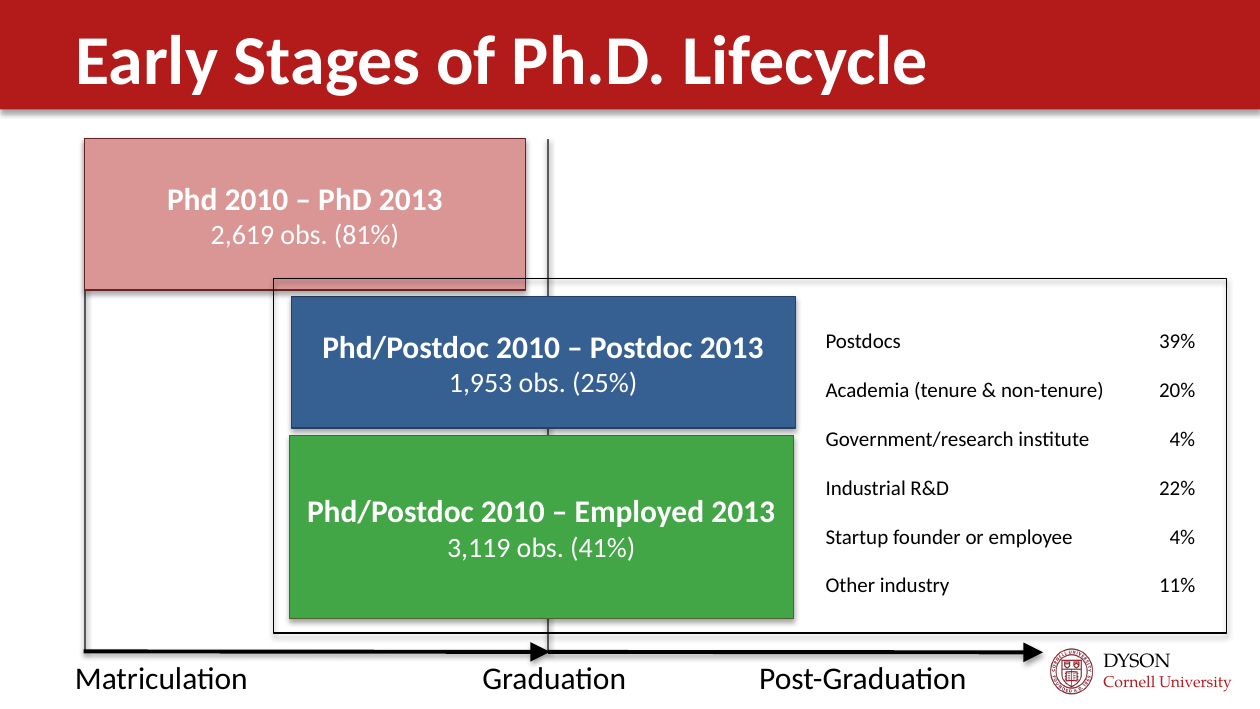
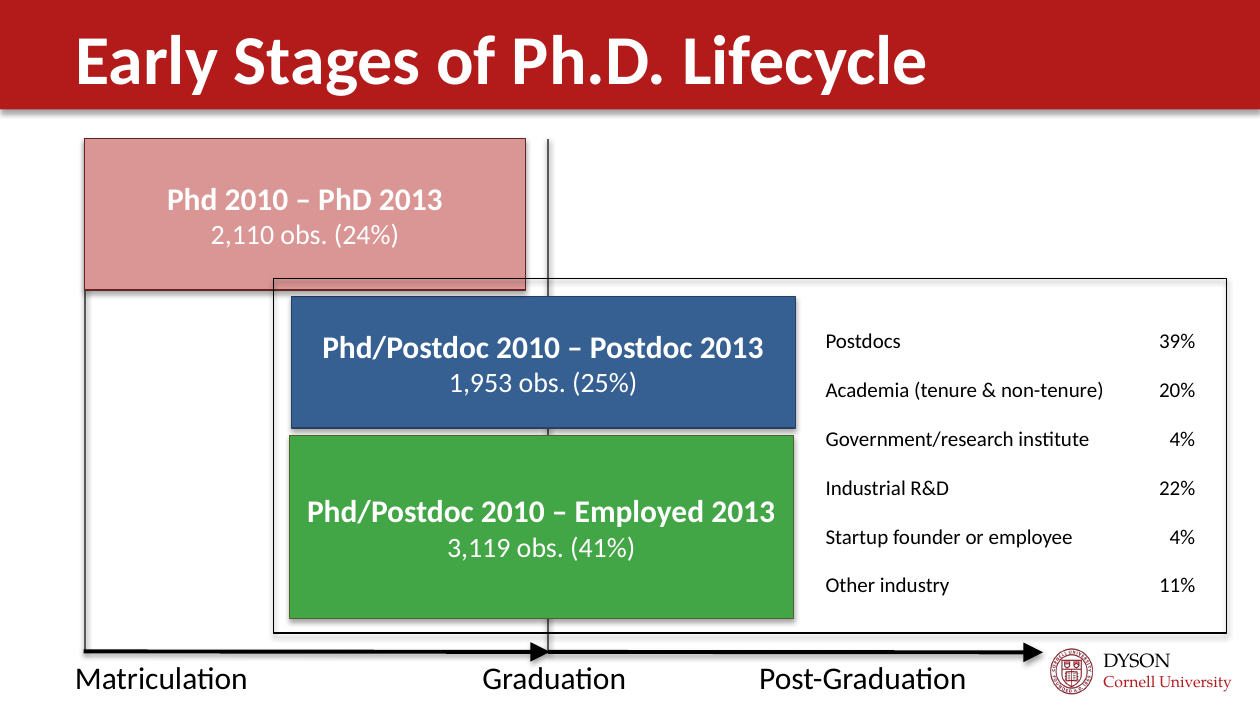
2,619: 2,619 -> 2,110 (242, 235)
81%: 81% -> 24% (366, 235)
